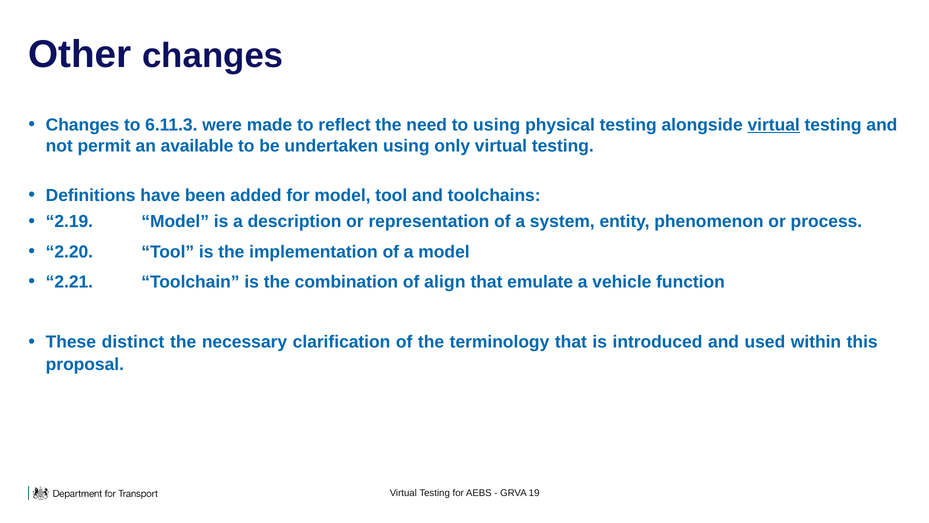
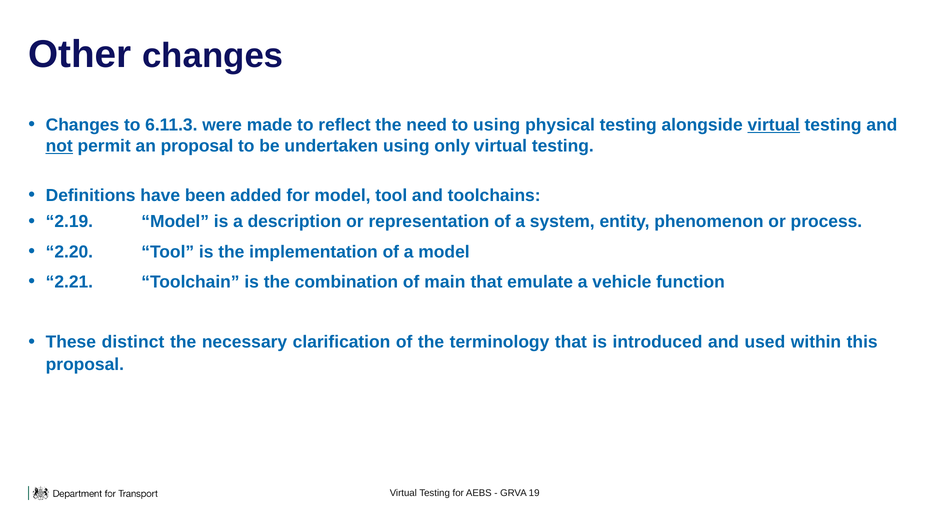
not underline: none -> present (59, 146)
an available: available -> proposal (197, 146)
align: align -> main (445, 282)
